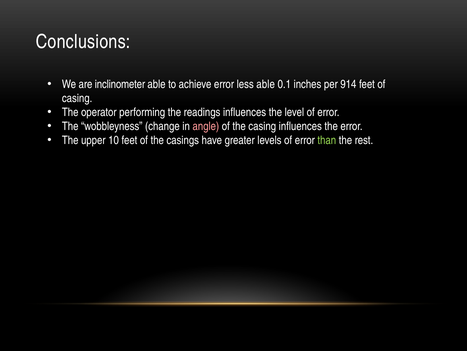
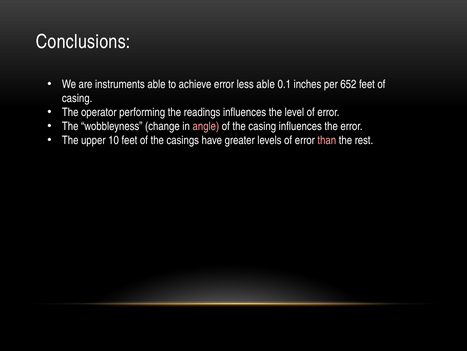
inclinometer: inclinometer -> instruments (120, 84)
914: 914 -> 652 (348, 84)
than colour: light green -> pink (327, 140)
